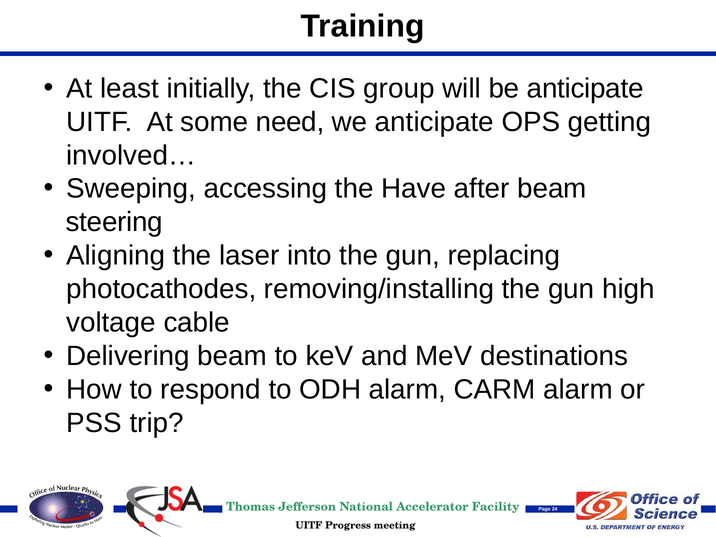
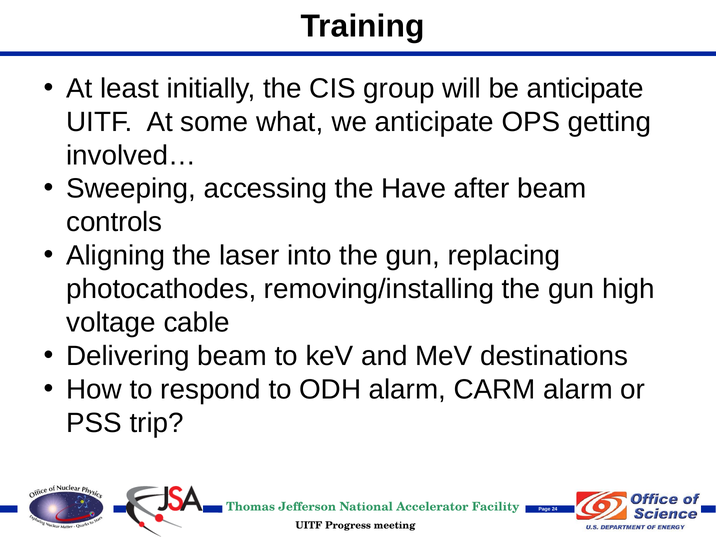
need: need -> what (290, 122)
steering: steering -> controls (114, 222)
